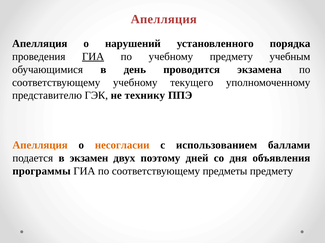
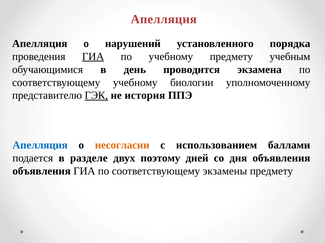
текущего: текущего -> биологии (192, 83)
ГЭК underline: none -> present (96, 96)
технику: технику -> история (145, 96)
Апелляция colour: orange -> blue (40, 145)
экзамен: экзамен -> разделе (89, 158)
программы: программы -> объявления (42, 171)
предметы: предметы -> экзамены (225, 171)
